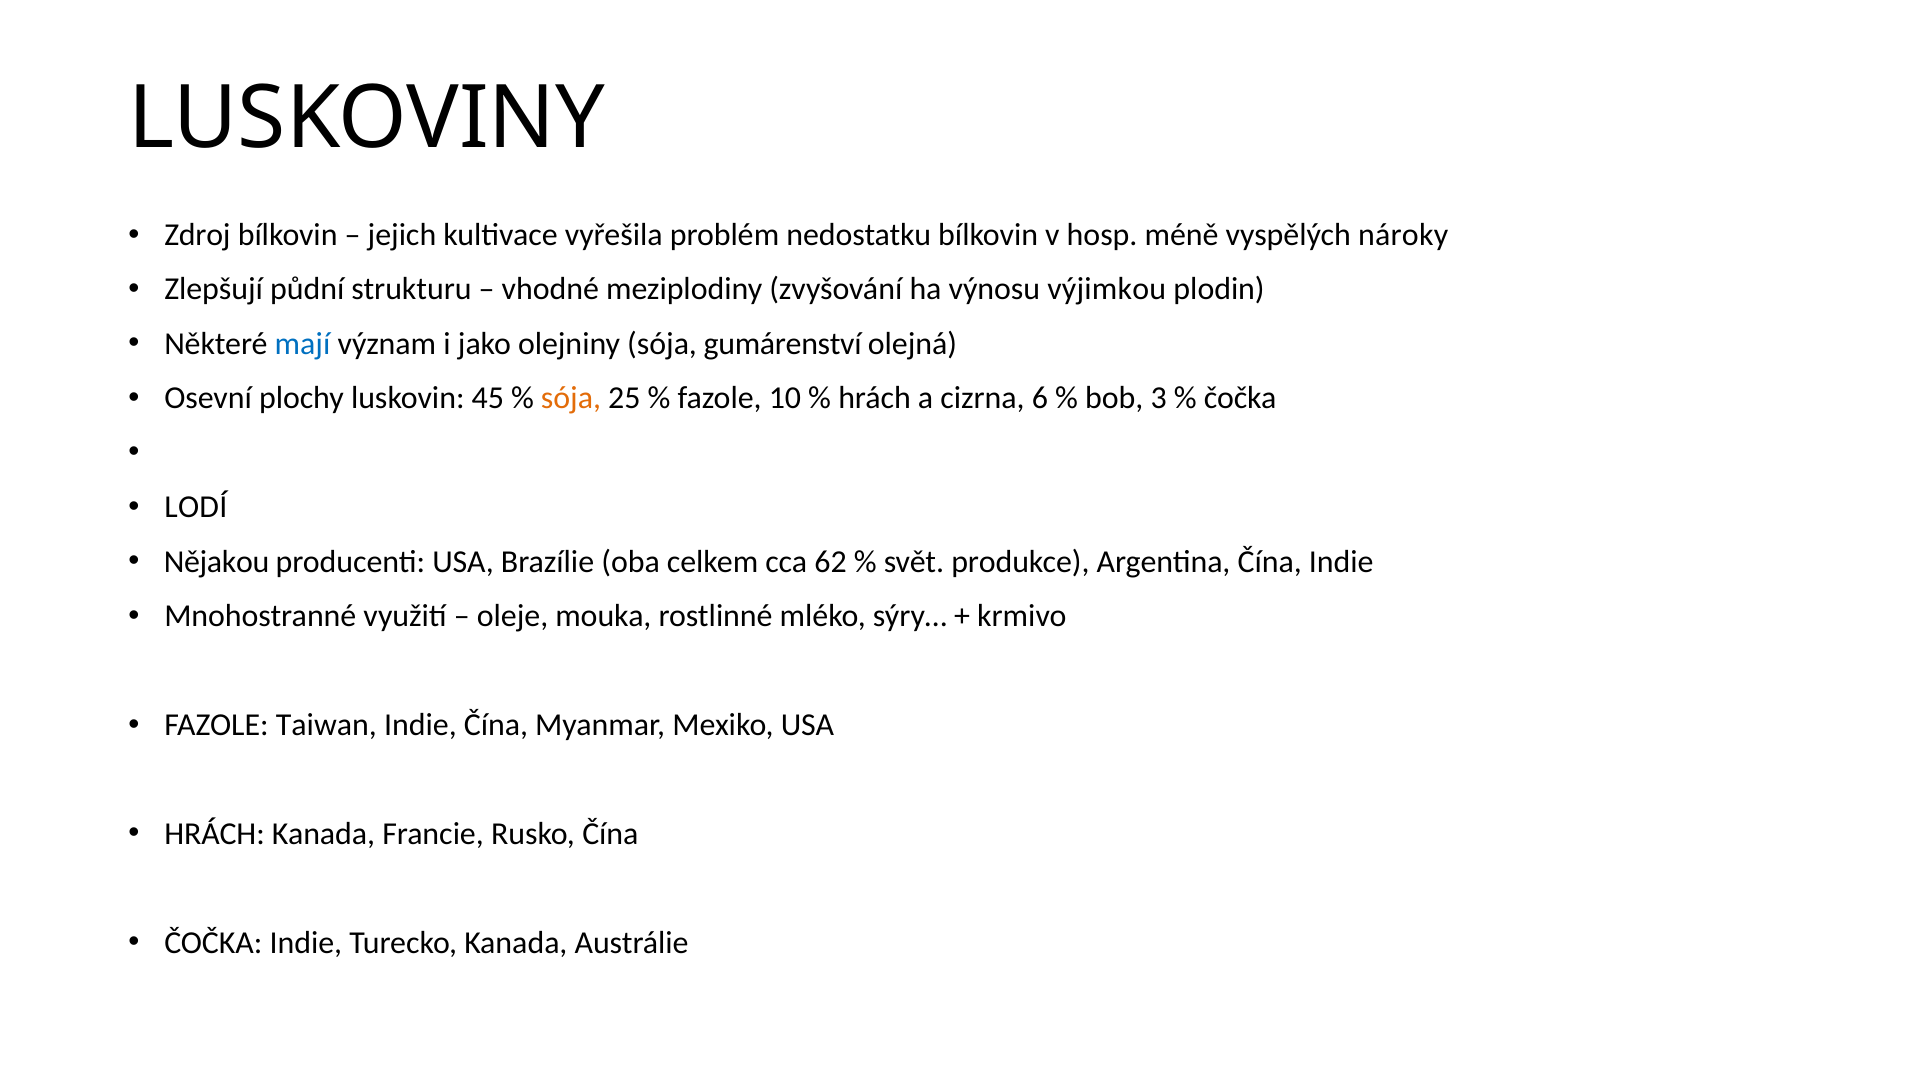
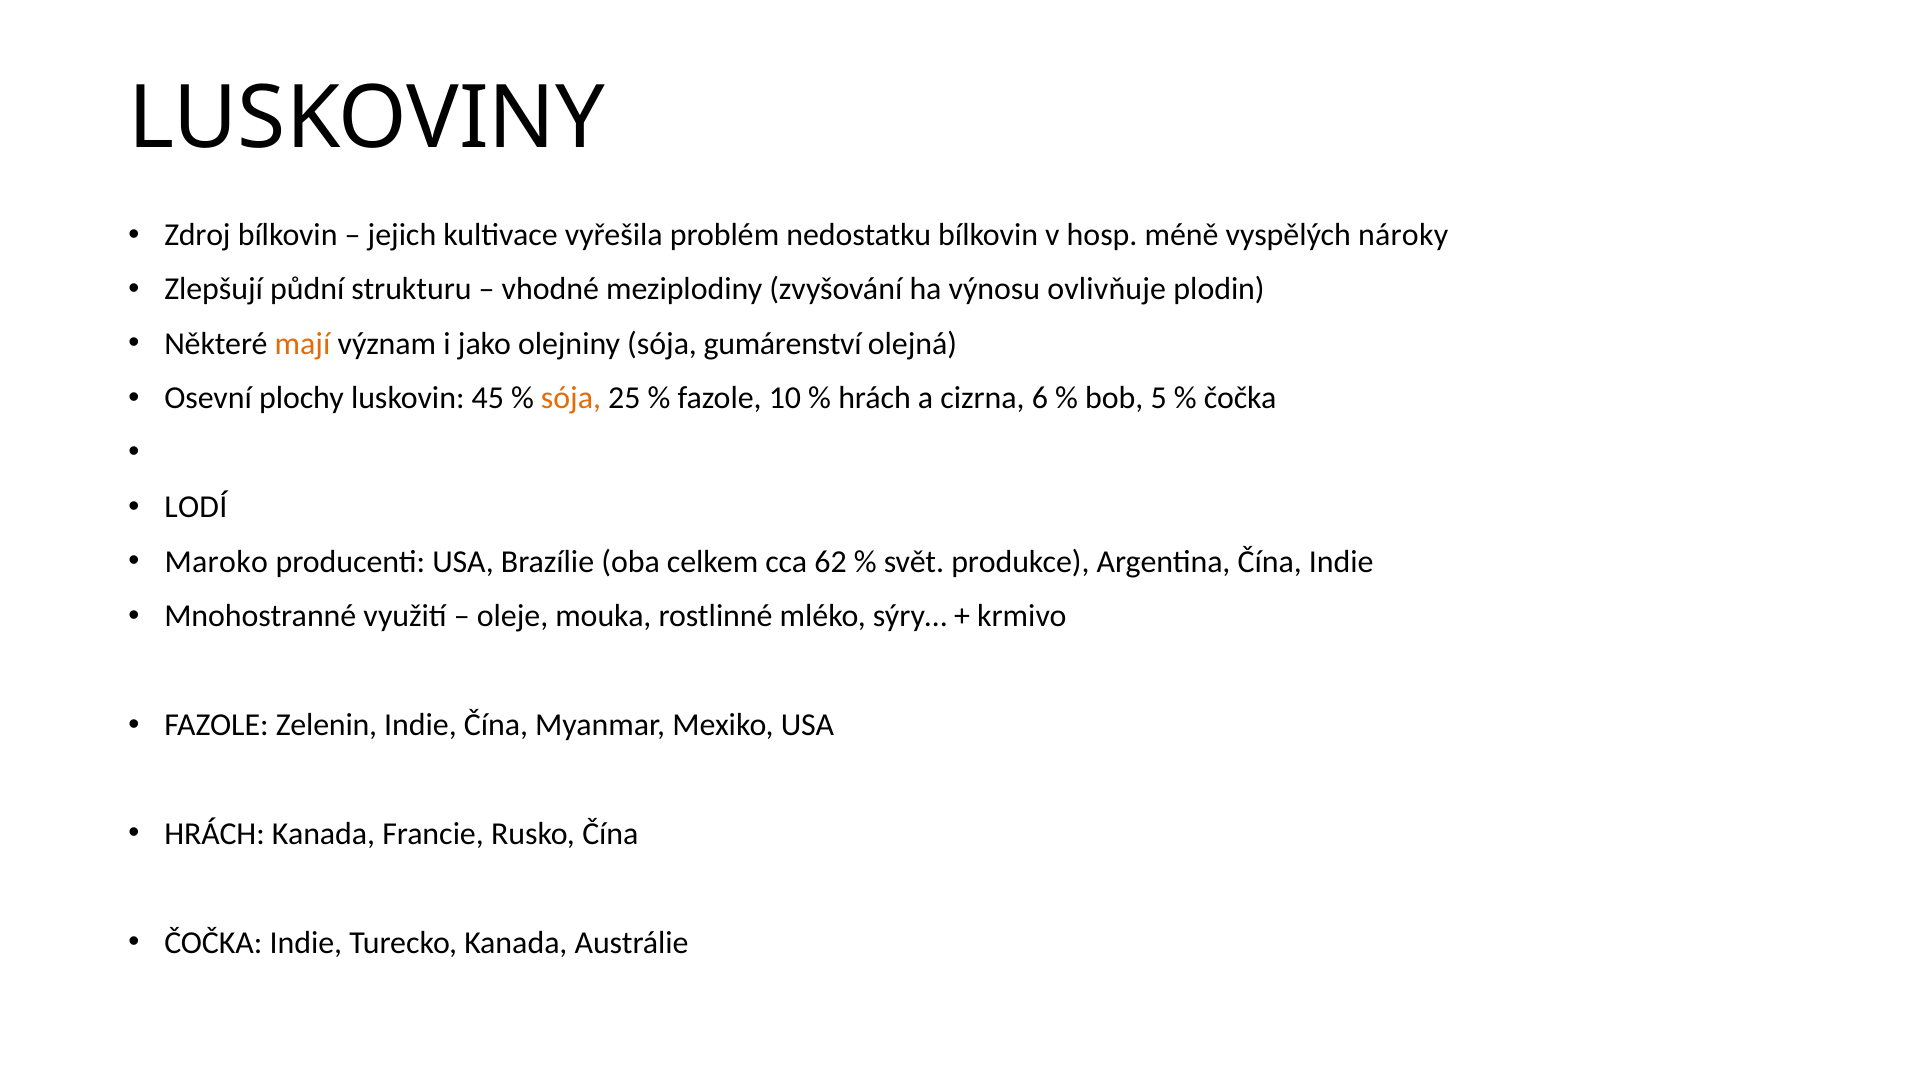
výjimkou: výjimkou -> ovlivňuje (1107, 289)
mají colour: blue -> orange (303, 344)
3: 3 -> 5 (1159, 398)
Nějakou: Nějakou -> Maroko (216, 562)
Taiwan: Taiwan -> Zelenin (326, 725)
